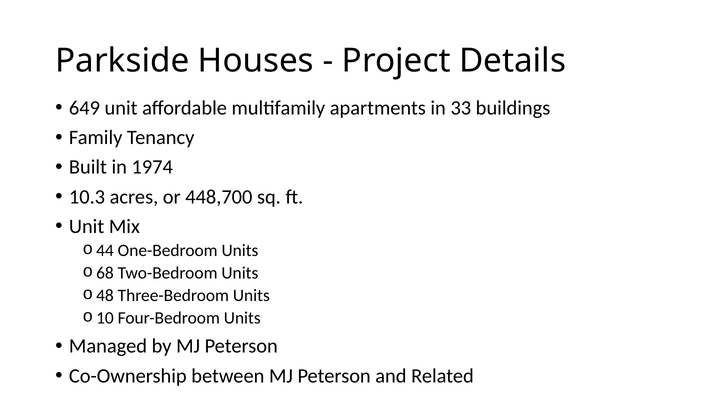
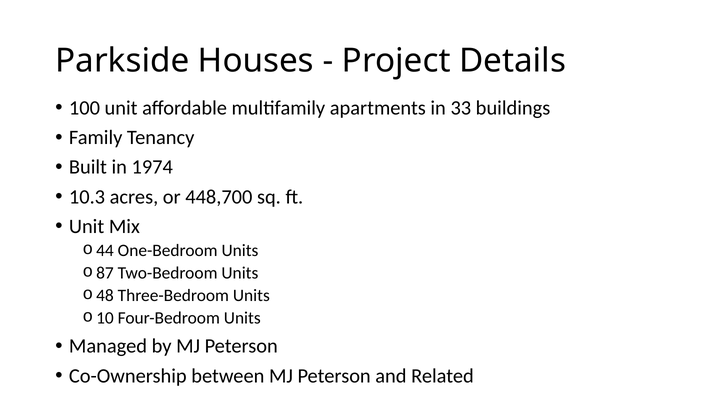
649: 649 -> 100 (84, 108)
68: 68 -> 87 (105, 273)
